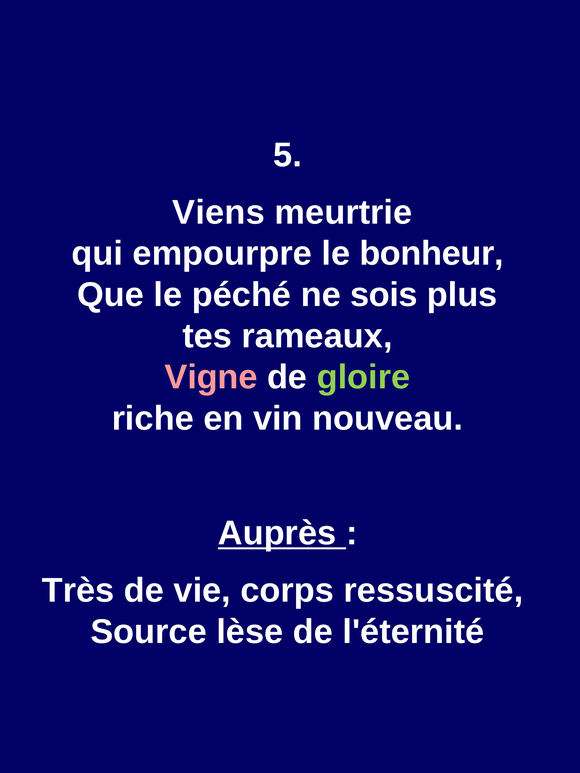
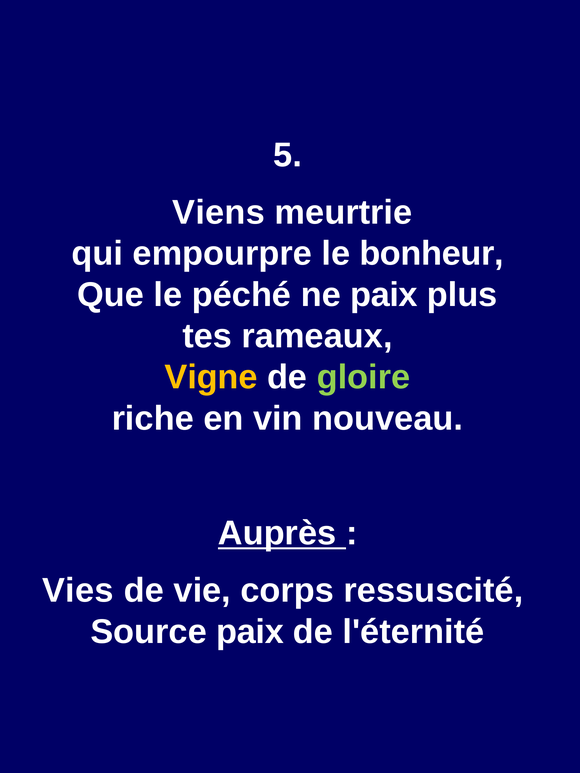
ne sois: sois -> paix (384, 295)
Vigne colour: pink -> yellow (211, 377)
Très: Très -> Vies (78, 591)
Source lèse: lèse -> paix (250, 632)
